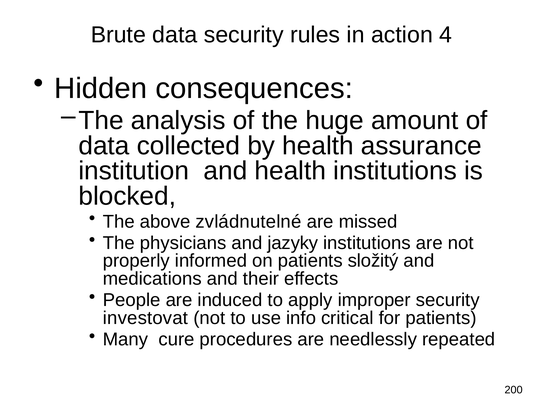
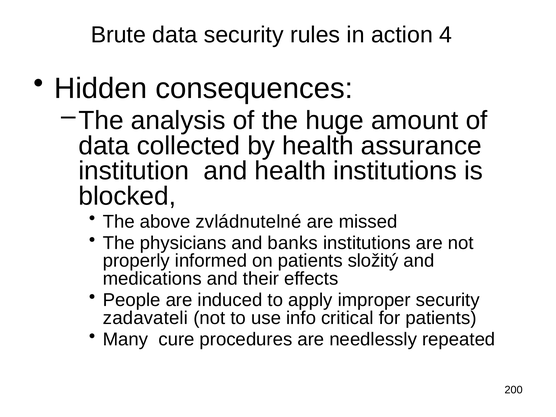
jazyky: jazyky -> banks (293, 243)
investovat: investovat -> zadavateli (145, 318)
